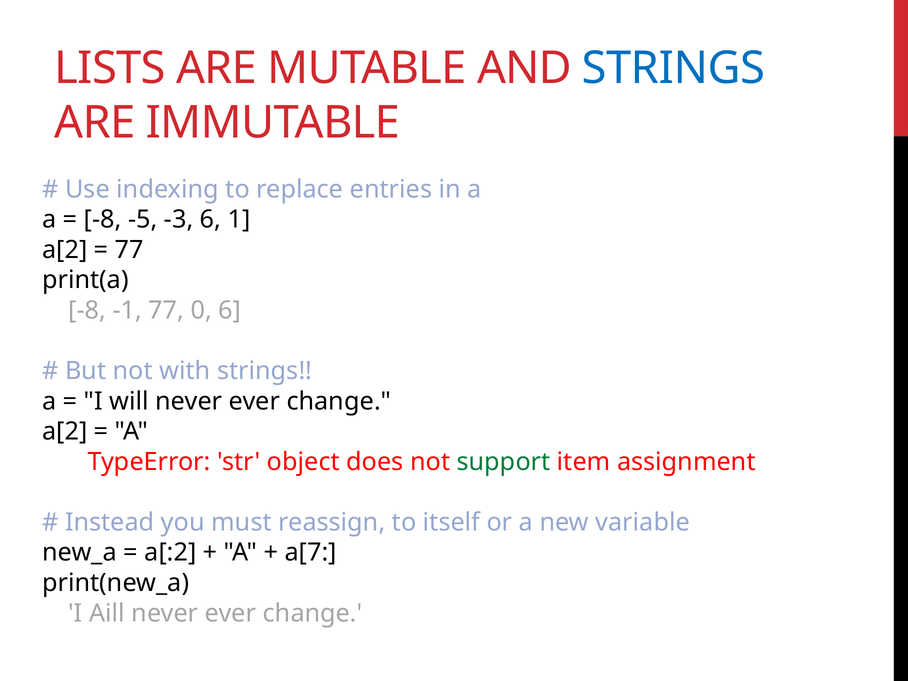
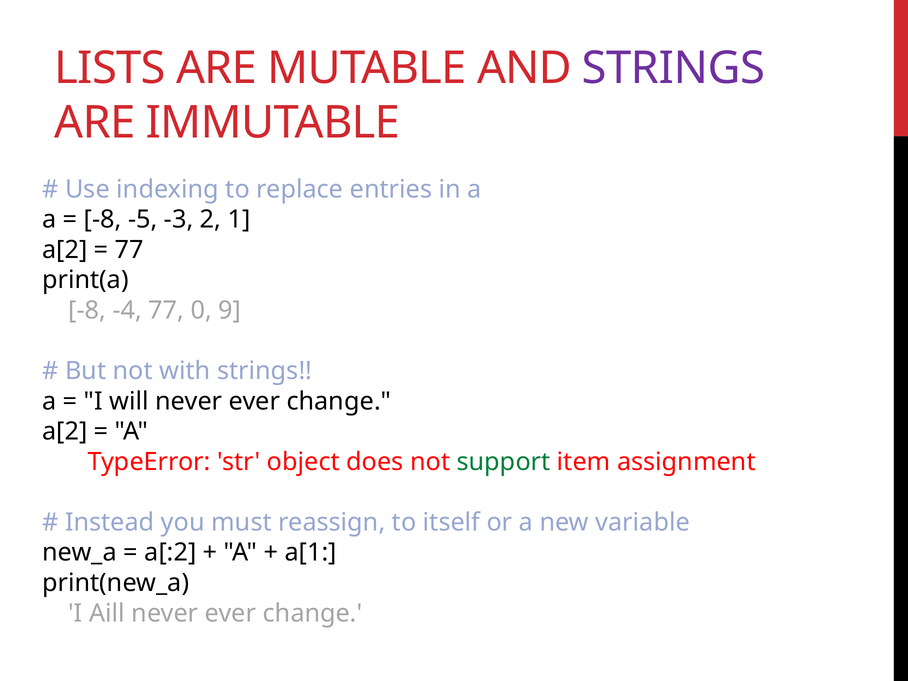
STRINGS colour: blue -> purple (673, 68)
-3 6: 6 -> 2 (211, 220)
-1: -1 -> -4 (127, 310)
0 6: 6 -> 9 (230, 310)
a[7: a[7 -> a[1 (311, 553)
